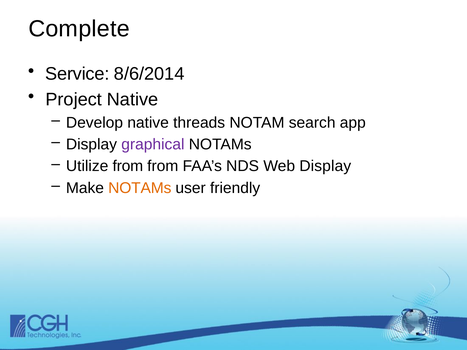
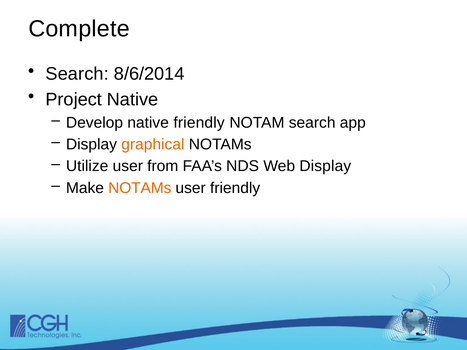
Service: Service -> Search (77, 74)
native threads: threads -> friendly (199, 123)
graphical colour: purple -> orange (153, 144)
Utilize from: from -> user (128, 166)
